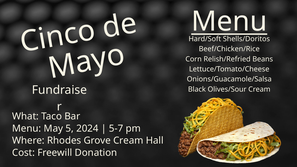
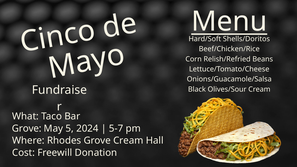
Menu: Menu -> Grove (27, 128)
